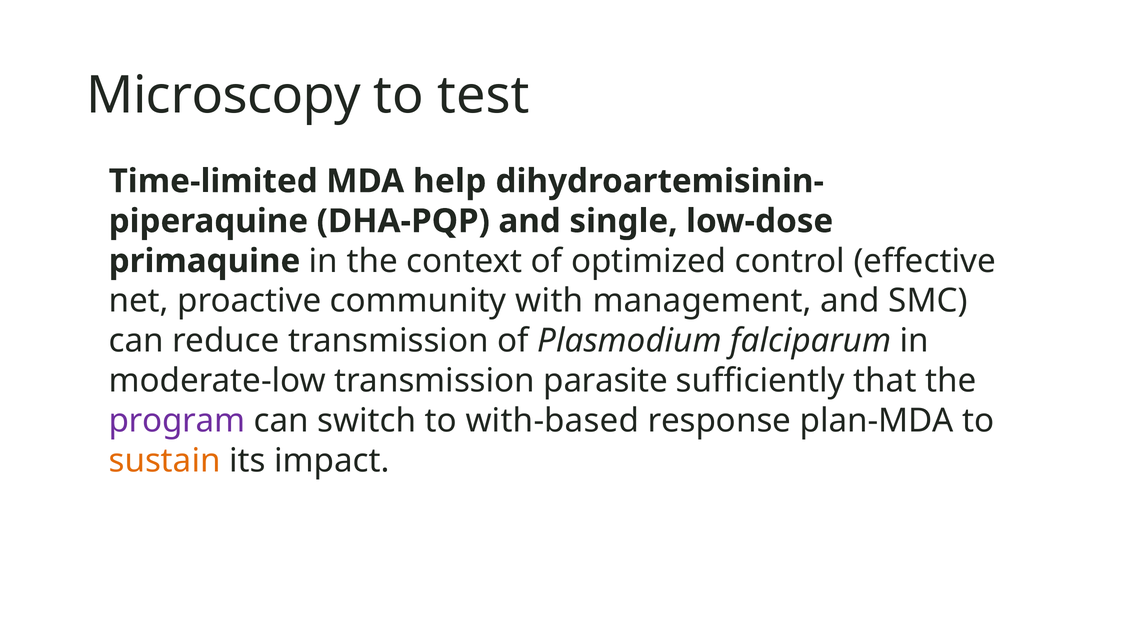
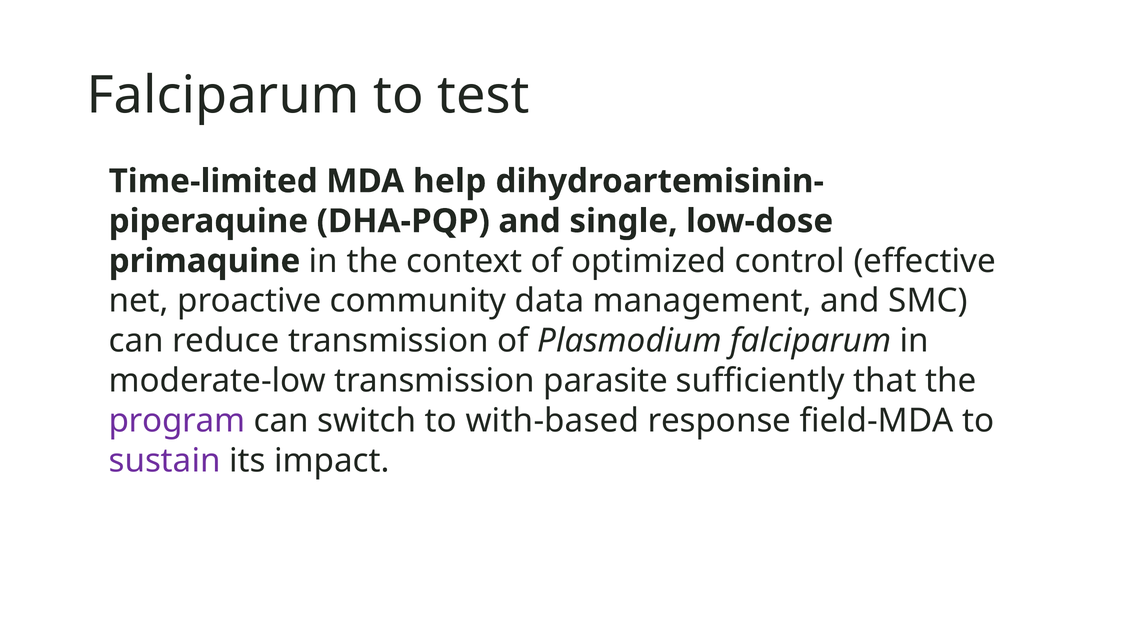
Microscopy: Microscopy -> Falciparum (223, 96)
with: with -> data (550, 301)
plan-MDA: plan-MDA -> field-MDA (877, 420)
sustain colour: orange -> purple (165, 460)
